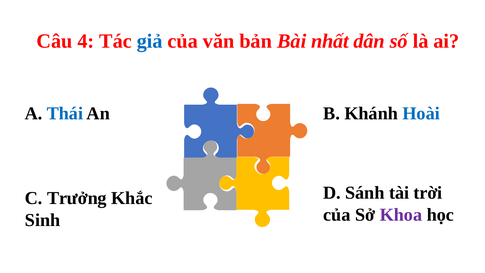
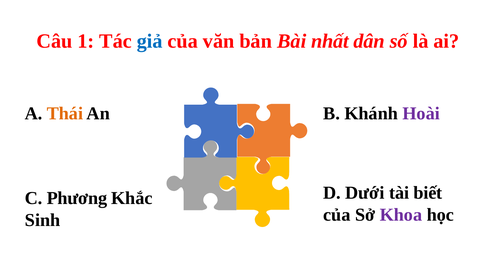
4: 4 -> 1 (86, 41)
Thái colour: blue -> orange (65, 113)
Hoài colour: blue -> purple (421, 113)
Sánh: Sánh -> Dưới (365, 193)
trời: trời -> biết (428, 193)
Trưởng: Trưởng -> Phương (77, 198)
